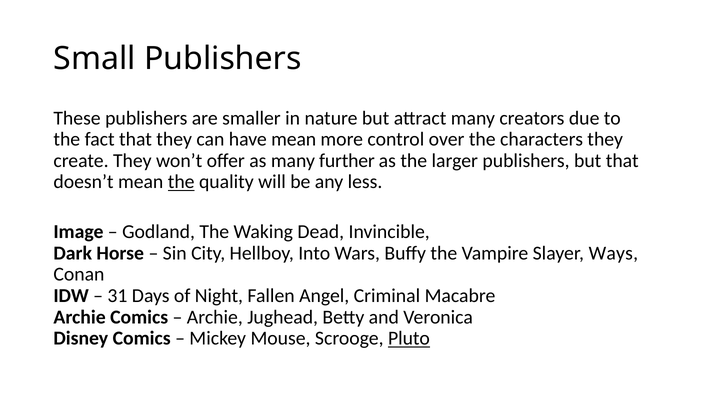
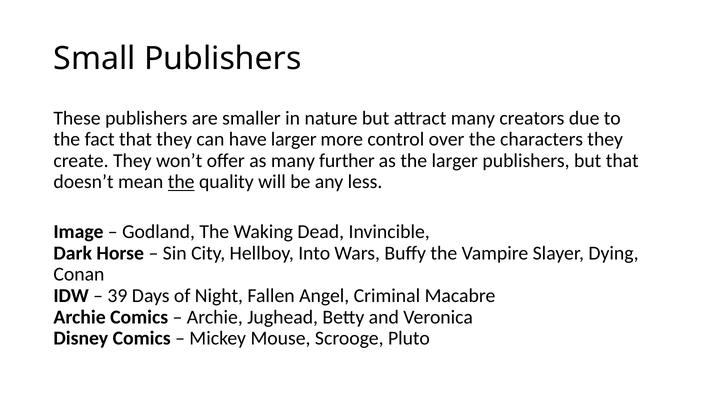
have mean: mean -> larger (294, 139)
Ways: Ways -> Dying (613, 253)
31: 31 -> 39 (117, 296)
Pluto underline: present -> none (409, 339)
